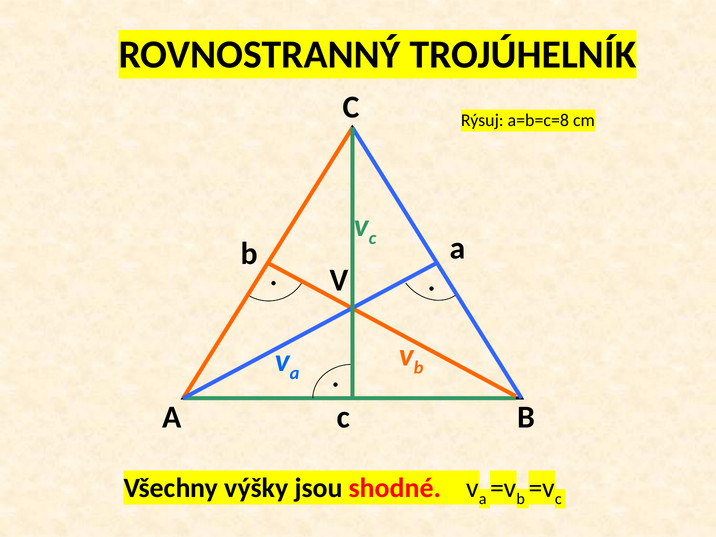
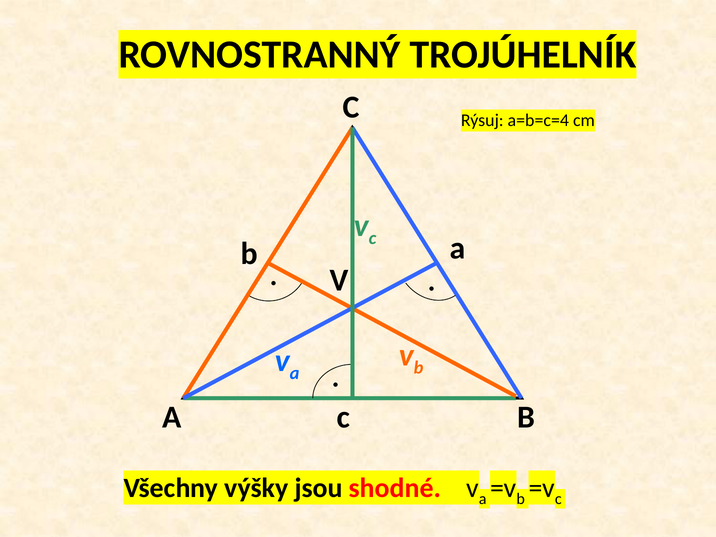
a=b=c=8: a=b=c=8 -> a=b=c=4 (538, 121)
